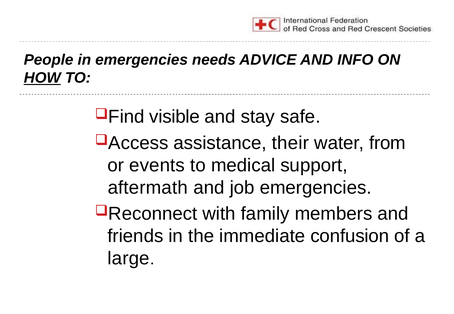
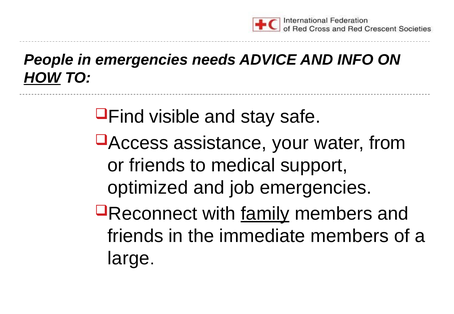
their: their -> your (290, 143)
or events: events -> friends (157, 165)
aftermath: aftermath -> optimized (148, 188)
family underline: none -> present (265, 214)
immediate confusion: confusion -> members (350, 236)
